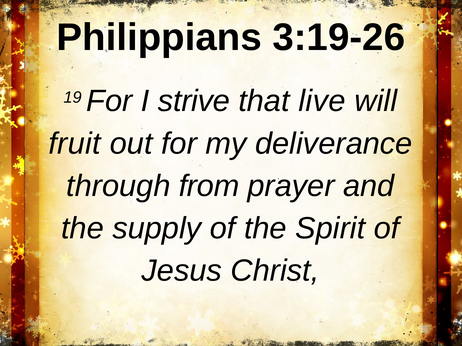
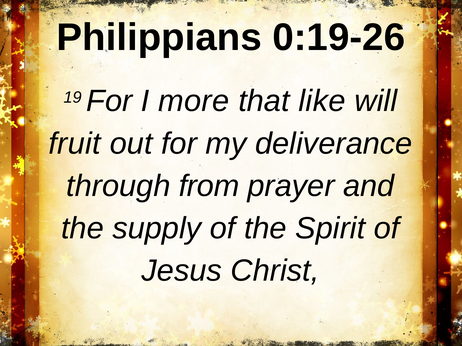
3:19-26: 3:19-26 -> 0:19-26 (339, 38)
strive: strive -> more (194, 101)
live: live -> like (322, 101)
